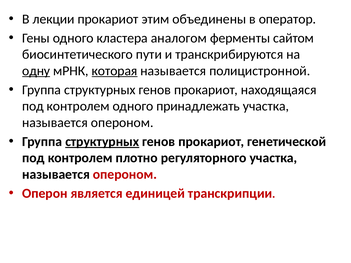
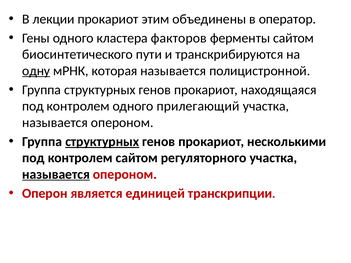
аналогом: аналогом -> факторов (179, 38)
которая underline: present -> none (115, 71)
принадлежать: принадлежать -> прилегающий (198, 106)
генетической: генетической -> несколькими (287, 142)
контролем плотно: плотно -> сайтом (137, 158)
называется underline: none -> present (56, 174)
